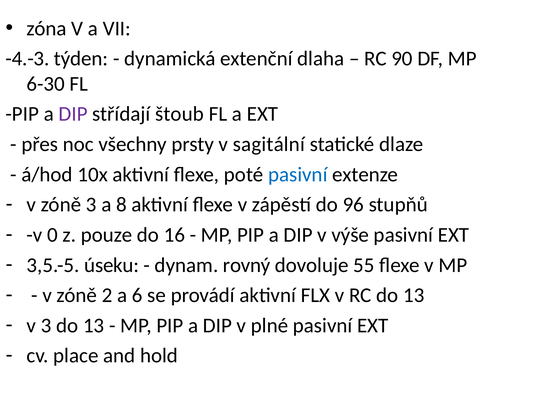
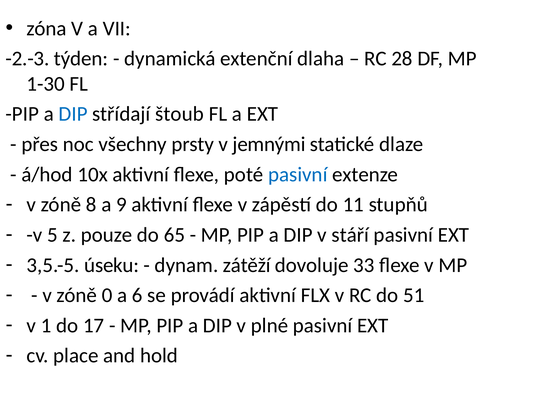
-4.-3: -4.-3 -> -2.-3 (27, 59)
90: 90 -> 28 (402, 59)
6-30: 6-30 -> 1-30 (46, 84)
DIP colour: purple -> blue (73, 114)
sagitální: sagitální -> jemnými (269, 144)
zóně 3: 3 -> 8 (91, 205)
8: 8 -> 9 (121, 205)
96: 96 -> 11 (353, 205)
0: 0 -> 5 (52, 235)
16: 16 -> 65 (174, 235)
výše: výše -> stáří (350, 235)
rovný: rovný -> zátěží (247, 265)
55: 55 -> 33 (364, 265)
2: 2 -> 0 (107, 295)
RC do 13: 13 -> 51 (414, 295)
v 3: 3 -> 1 (46, 325)
13: 13 -> 17 (94, 325)
